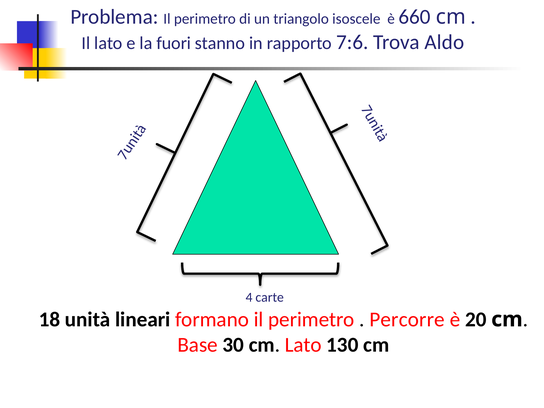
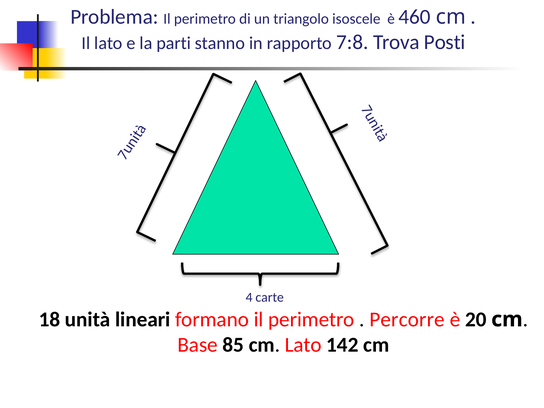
660: 660 -> 460 (414, 17)
fuori: fuori -> parti (174, 43)
7:6: 7:6 -> 7:8 (352, 42)
Aldo: Aldo -> Posti (445, 42)
30: 30 -> 85 (233, 345)
130: 130 -> 142 (342, 345)
